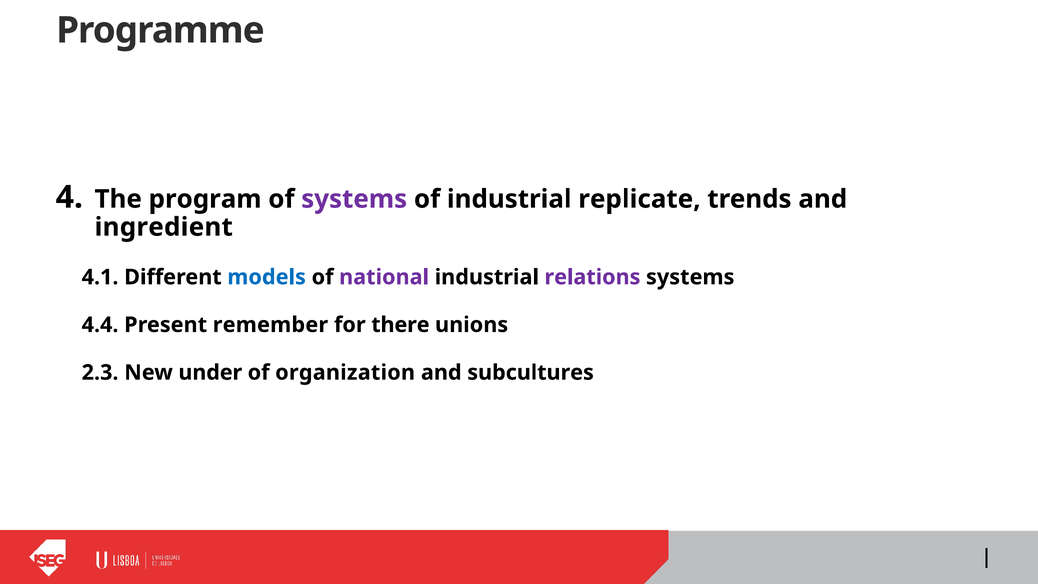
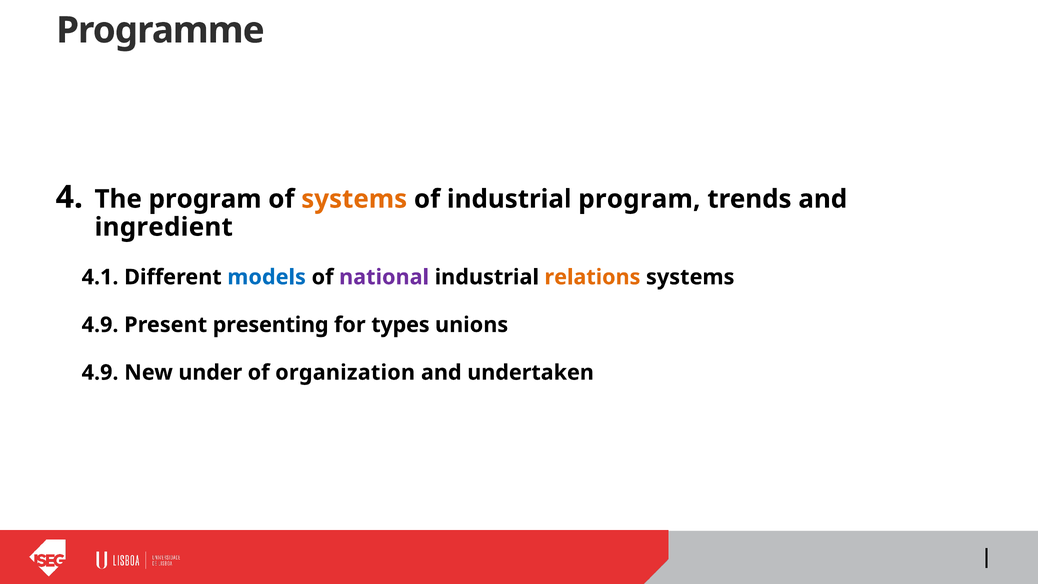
systems colour: purple -> orange (354, 199)
industrial replicate: replicate -> program (639, 199)
relations colour: purple -> orange (592, 277)
4.4: 4.4 -> 4.9 (100, 325)
remember: remember -> presenting (271, 325)
there: there -> types (400, 325)
2.3: 2.3 -> 4.9 (100, 372)
subcultures: subcultures -> undertaken (531, 372)
